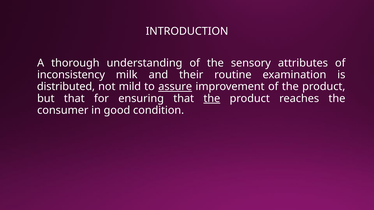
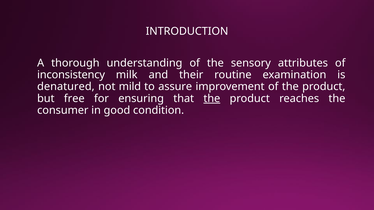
distributed: distributed -> denatured (66, 87)
assure underline: present -> none (175, 87)
but that: that -> free (74, 99)
